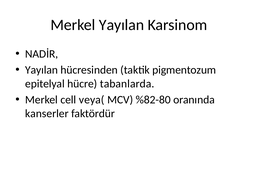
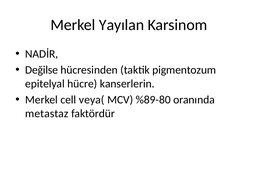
Yayılan: Yayılan -> Değilse (42, 70)
tabanlarda: tabanlarda -> kanserlerin (127, 84)
%82-80: %82-80 -> %89-80 (153, 100)
kanserler: kanserler -> metastaz (47, 114)
